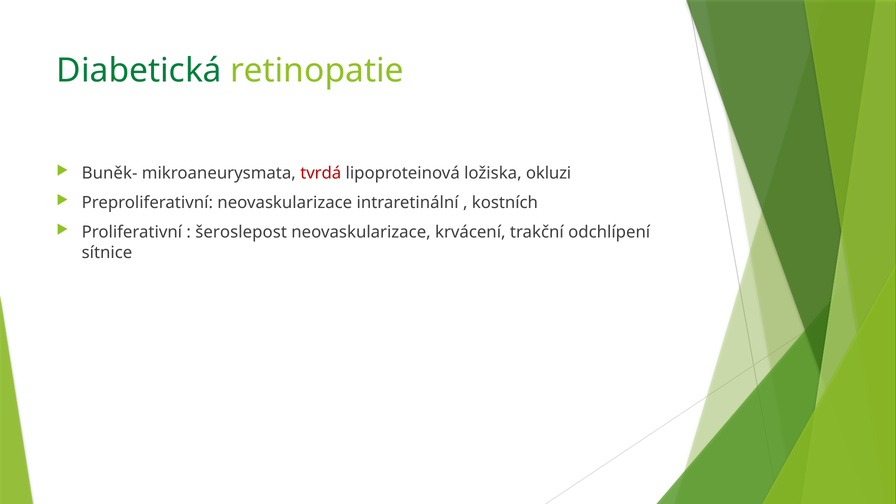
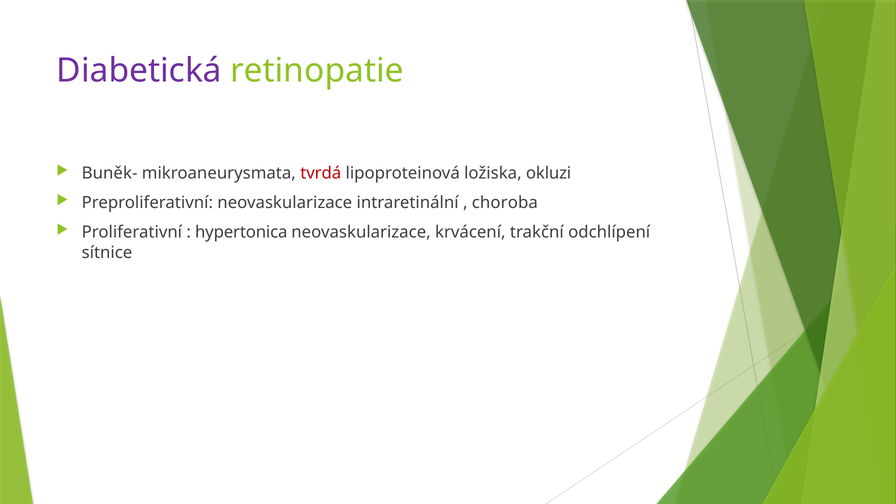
Diabetická colour: green -> purple (139, 71)
kostních: kostních -> choroba (505, 203)
šeroslepost: šeroslepost -> hypertonica (241, 232)
